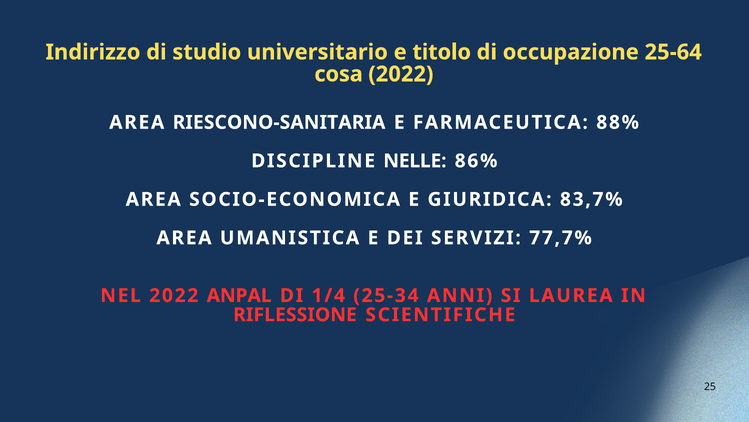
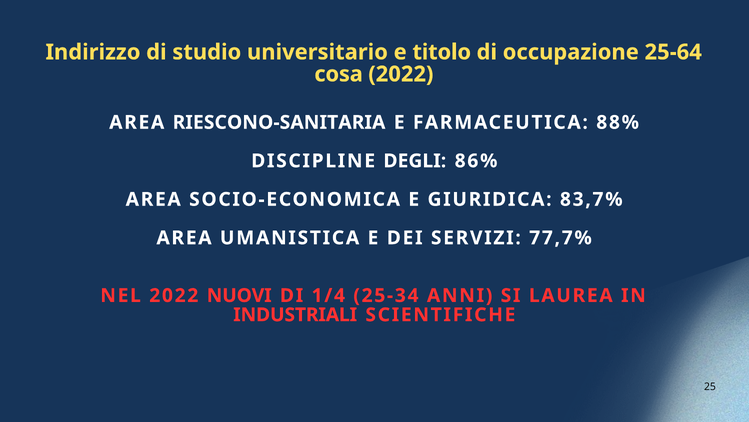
NELLE: NELLE -> DEGLI (415, 161)
ANPAL: ANPAL -> NUOVI (239, 295)
RIFLESSIONE: RIFLESSIONE -> INDUSTRIALI (295, 314)
